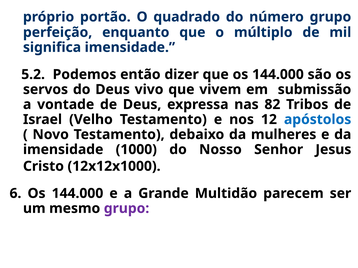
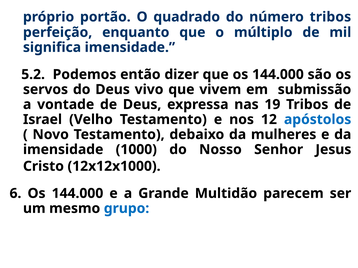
número grupo: grupo -> tribos (330, 17)
82: 82 -> 19 (272, 105)
grupo colour: purple -> blue (127, 209)
